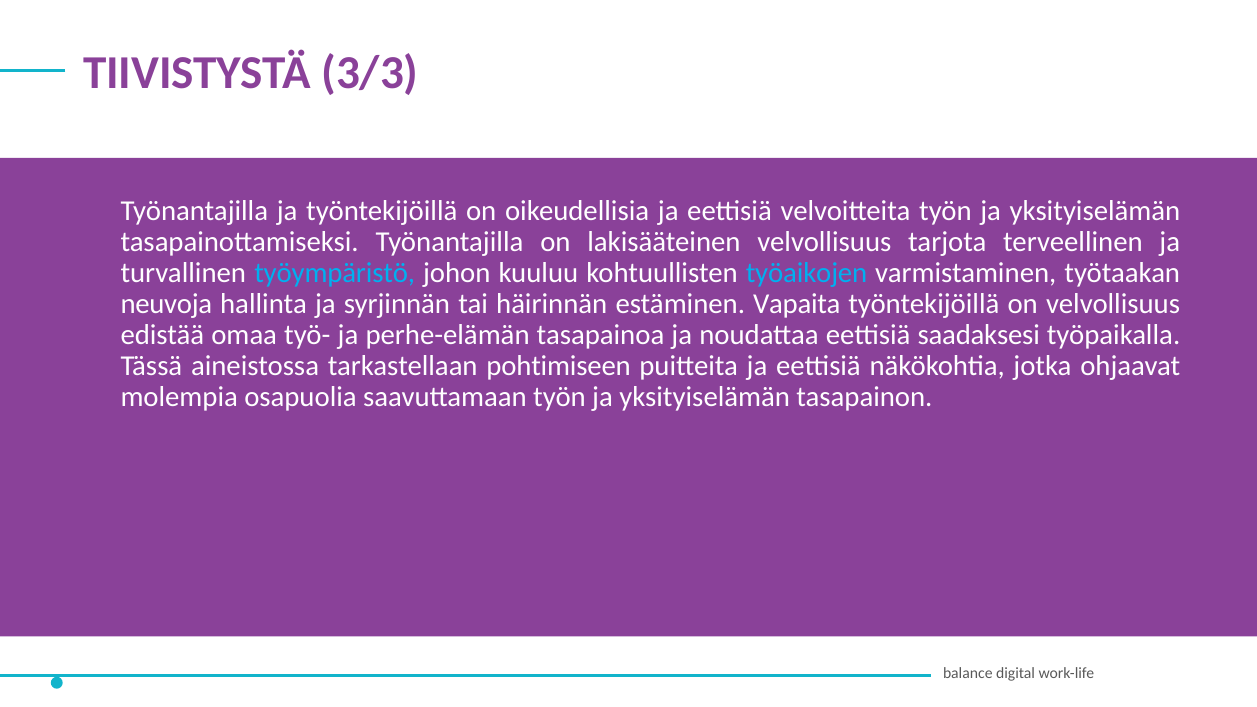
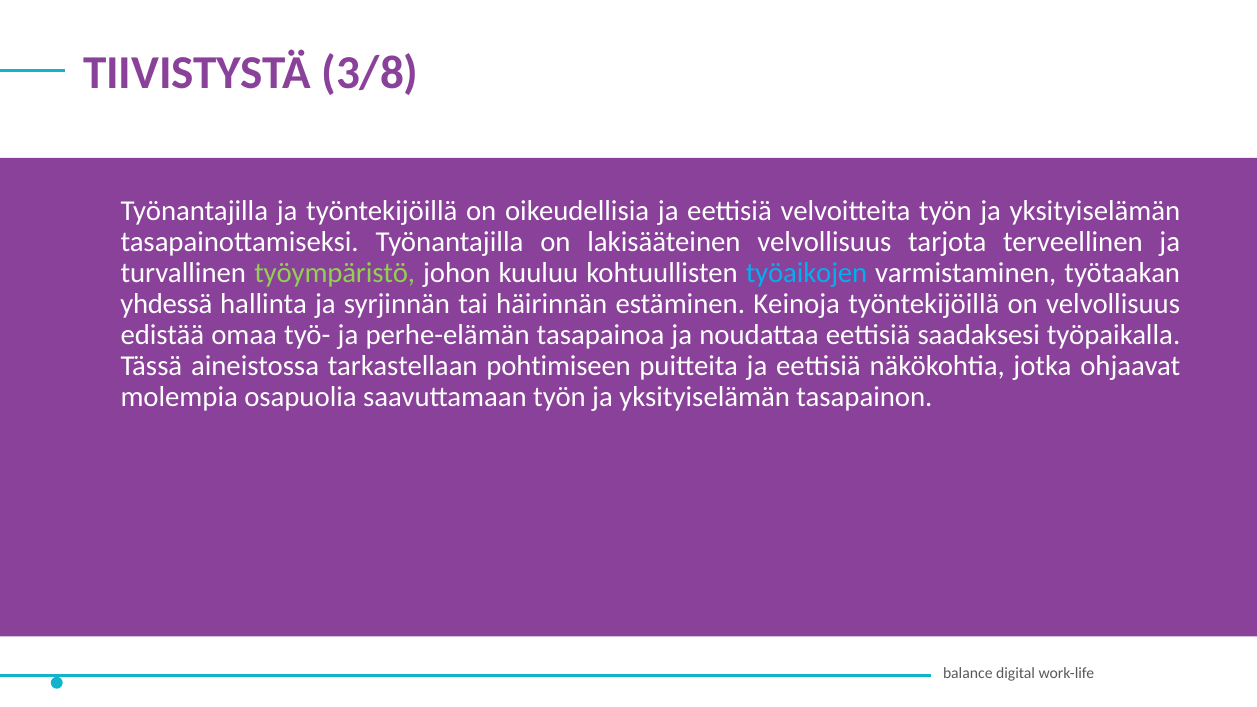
3/3: 3/3 -> 3/8 (370, 73)
työympäristö colour: light blue -> light green (335, 273)
neuvoja: neuvoja -> yhdessä (166, 304)
Vapaita: Vapaita -> Keinoja (797, 304)
